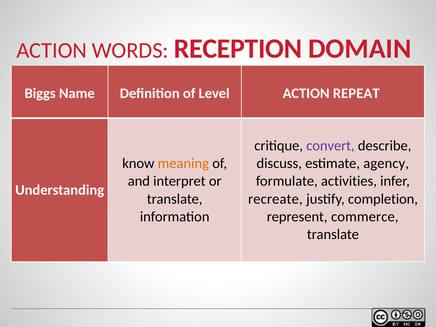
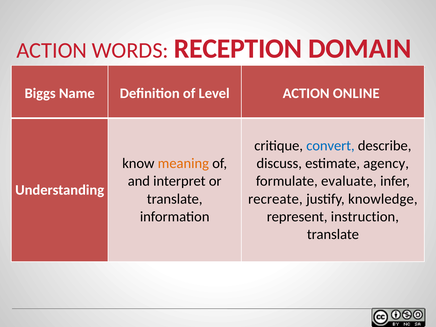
REPEAT: REPEAT -> ONLINE (356, 93)
convert colour: purple -> blue (330, 146)
activities: activities -> evaluate (349, 181)
completion: completion -> knowledge (383, 199)
commerce: commerce -> instruction (365, 217)
